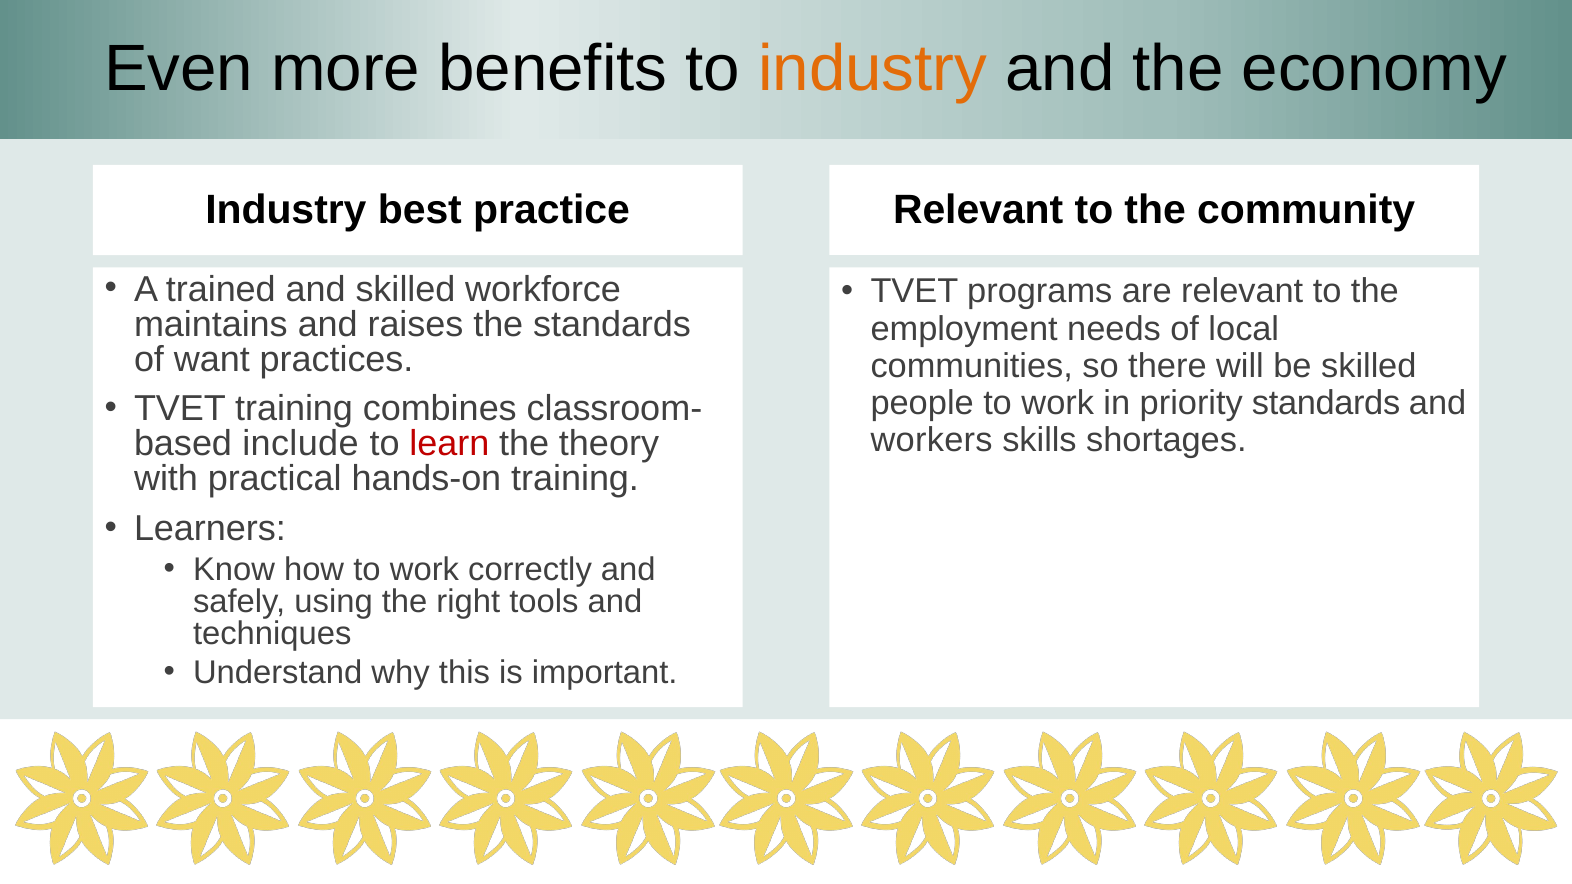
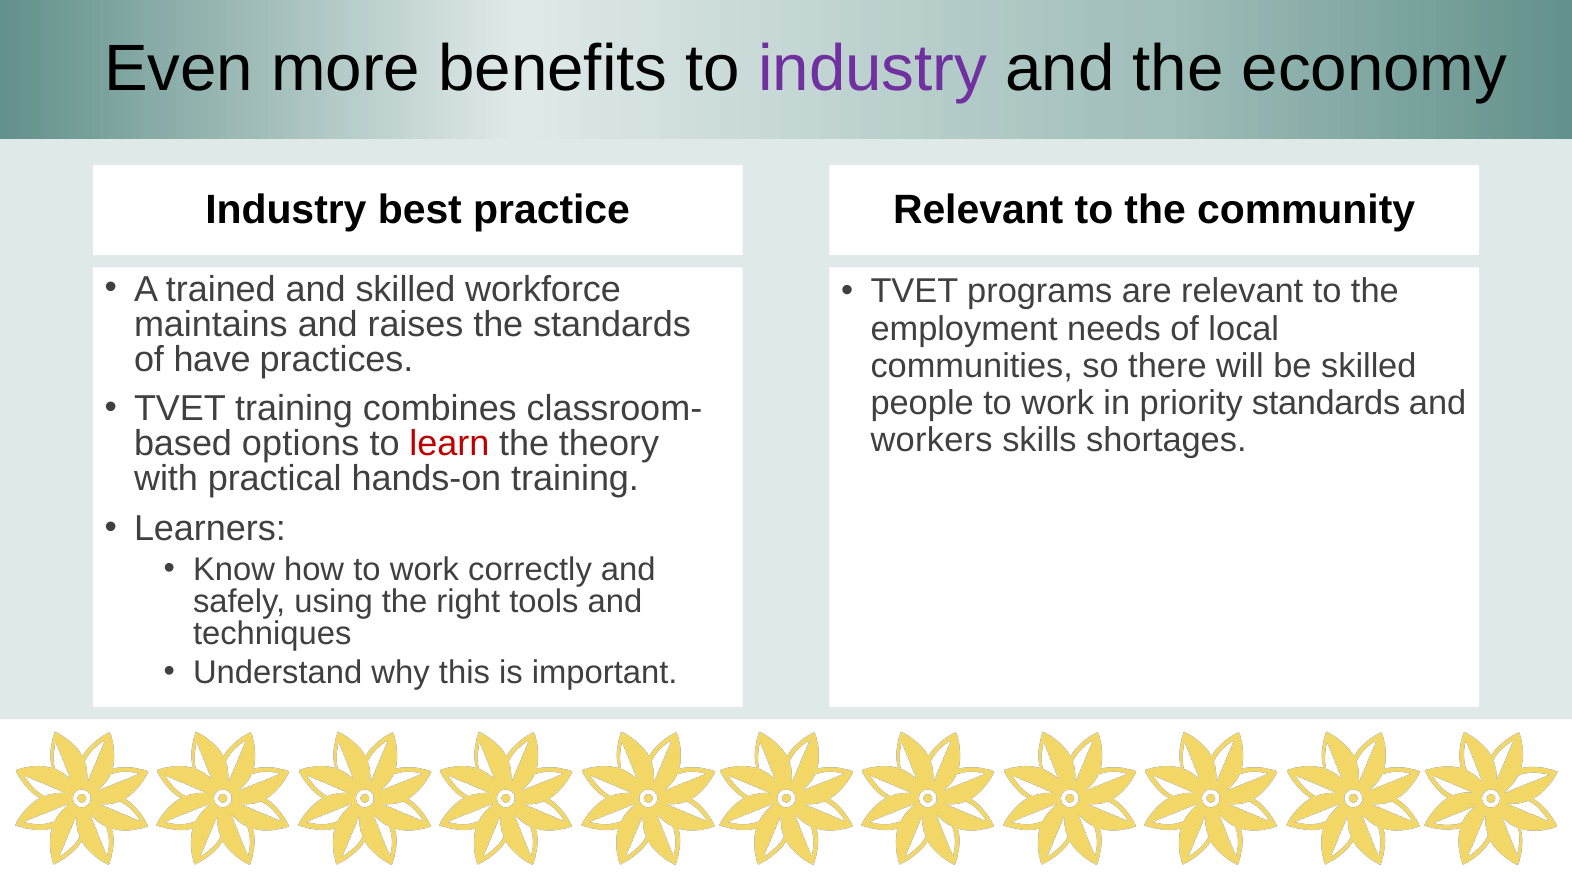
industry colour: orange -> purple (873, 69)
want: want -> have (212, 359)
include: include -> options (301, 444)
